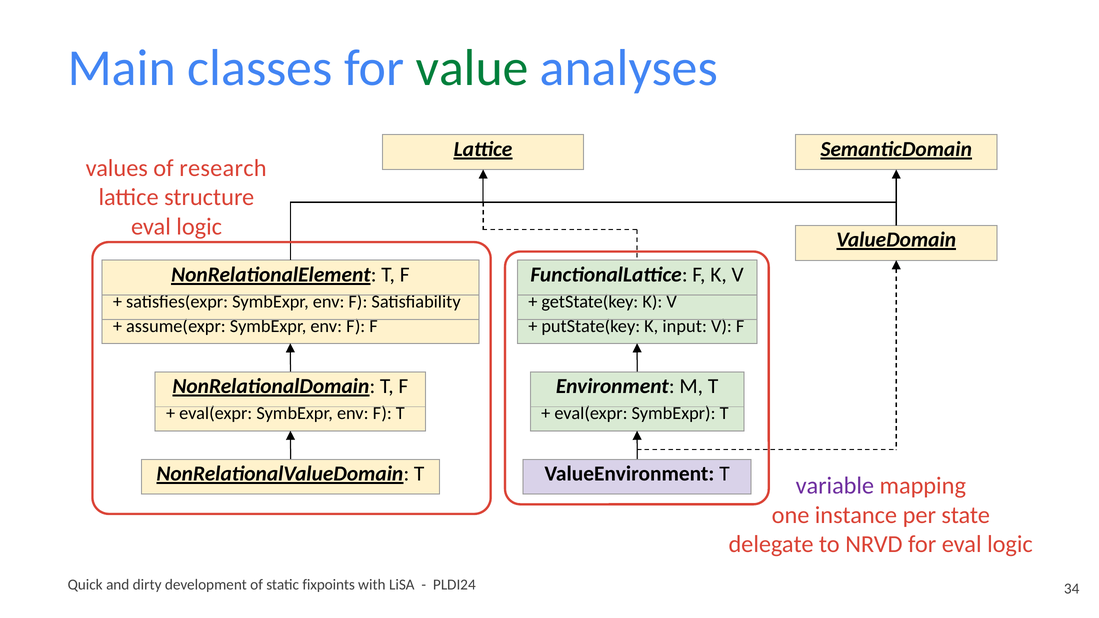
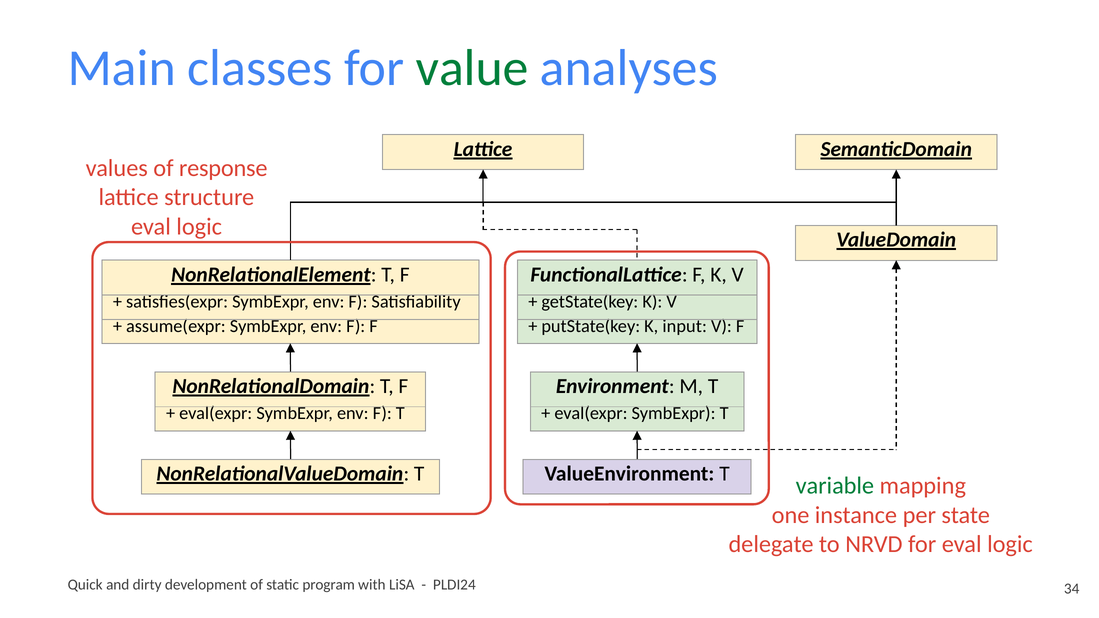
research: research -> response (223, 168)
variable colour: purple -> green (835, 486)
fixpoints: fixpoints -> program (329, 585)
